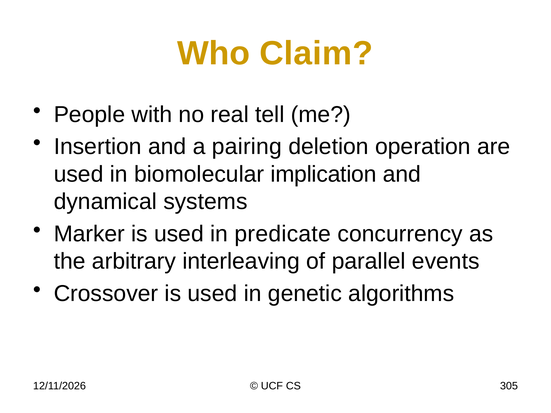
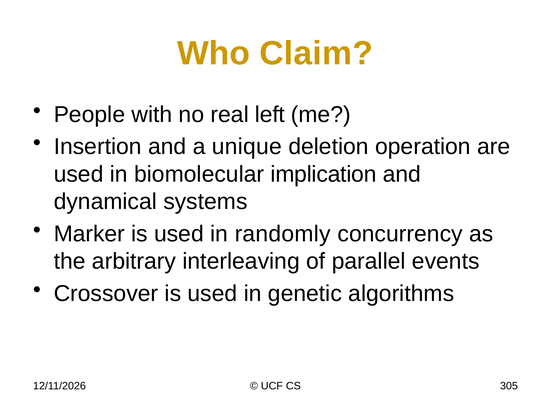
tell: tell -> left (270, 115)
pairing: pairing -> unique (247, 147)
predicate: predicate -> randomly (283, 234)
